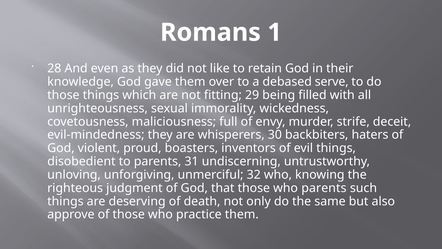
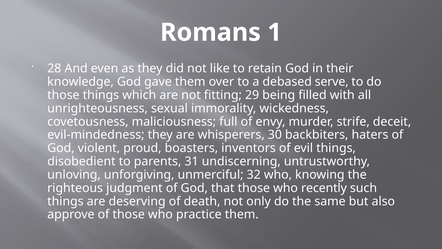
who parents: parents -> recently (324, 188)
